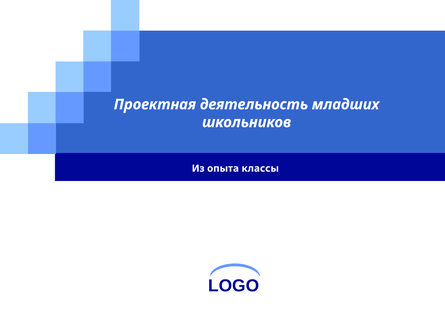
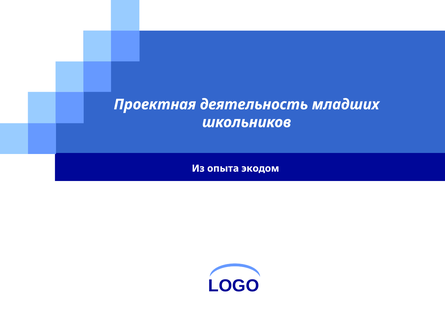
классы: классы -> экодом (260, 168)
